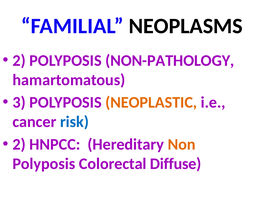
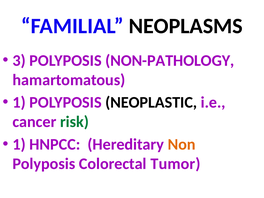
2: 2 -> 3 (19, 61)
3: 3 -> 1 (19, 102)
NEOPLASTIC colour: orange -> black (151, 102)
risk colour: blue -> green (74, 122)
2: 2 -> 1 (19, 144)
Diffuse: Diffuse -> Tumor (175, 164)
